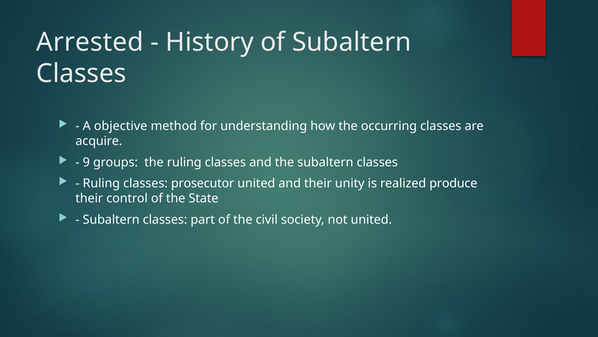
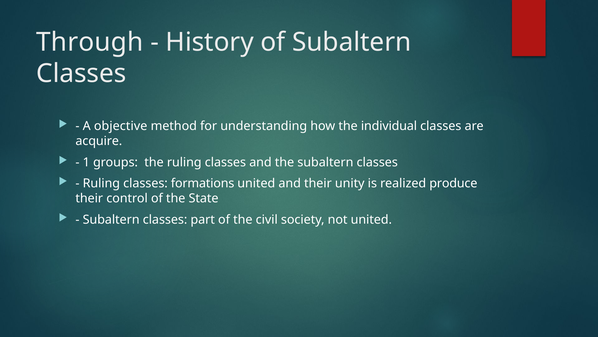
Arrested: Arrested -> Through (90, 42)
occurring: occurring -> individual (389, 126)
9: 9 -> 1 (86, 162)
prosecutor: prosecutor -> formations (203, 183)
